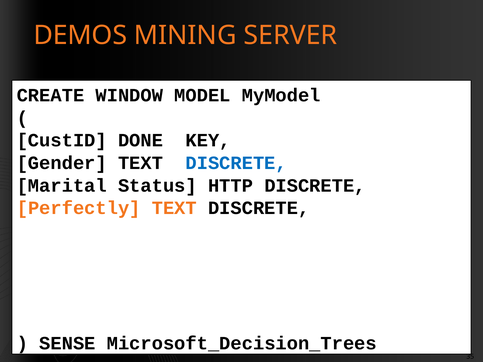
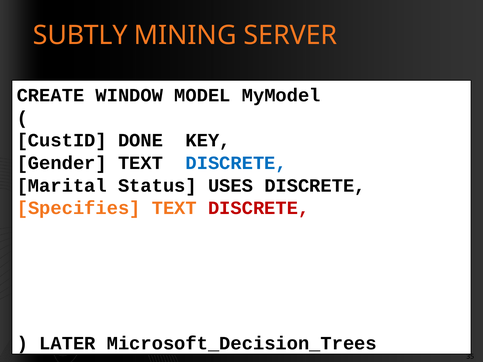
DEMOS: DEMOS -> SUBTLY (80, 35)
HTTP: HTTP -> USES (231, 186)
Perfectly: Perfectly -> Specifies (79, 208)
DISCRETE colour: black -> red (259, 208)
SENSE: SENSE -> LATER (67, 344)
